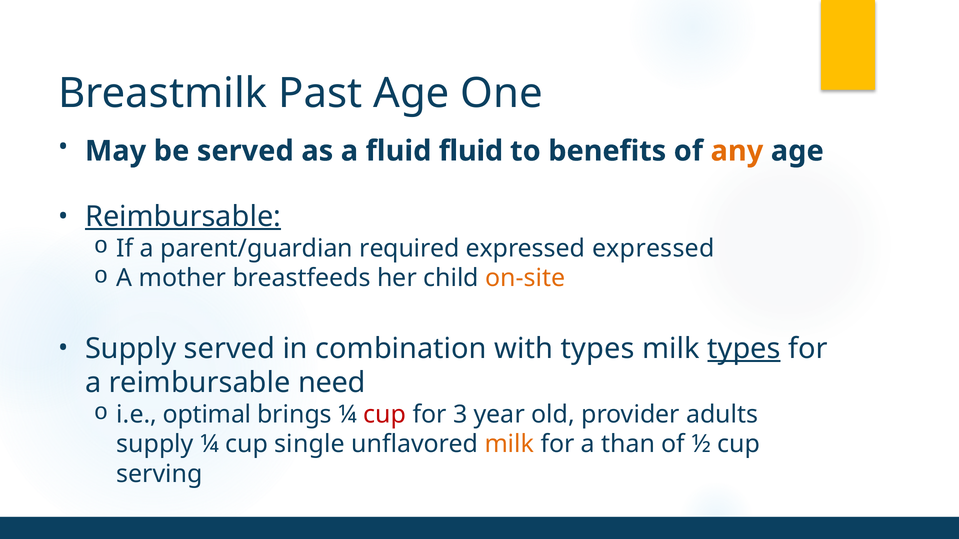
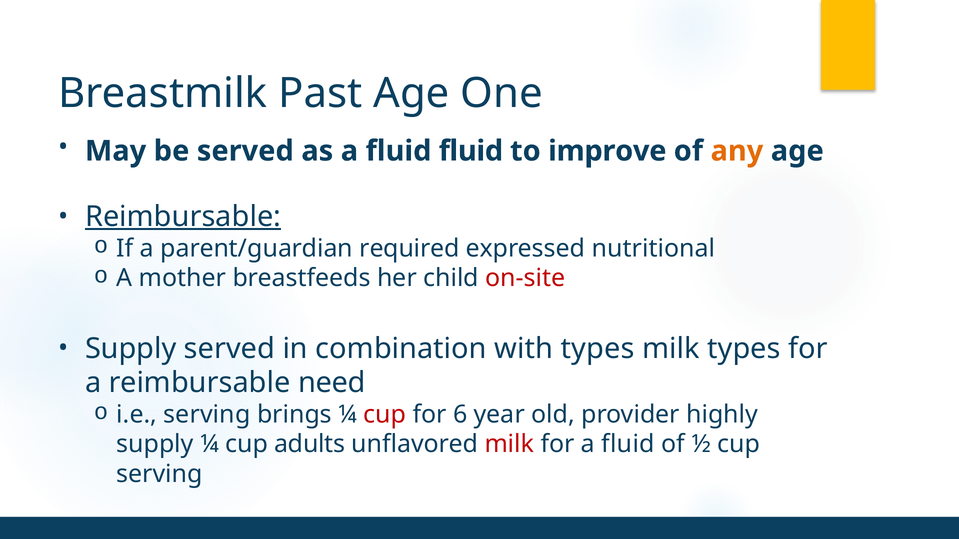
benefits: benefits -> improve (607, 151)
expressed expressed: expressed -> nutritional (653, 249)
on-site colour: orange -> red (525, 278)
types underline: present -> none (744, 349)
i.e optimal: optimal -> serving (207, 415)
3: 3 -> 6 (460, 415)
adults: adults -> highly (722, 415)
single: single -> adults (310, 445)
milk colour: orange -> red (509, 445)
for a than: than -> fluid (628, 445)
